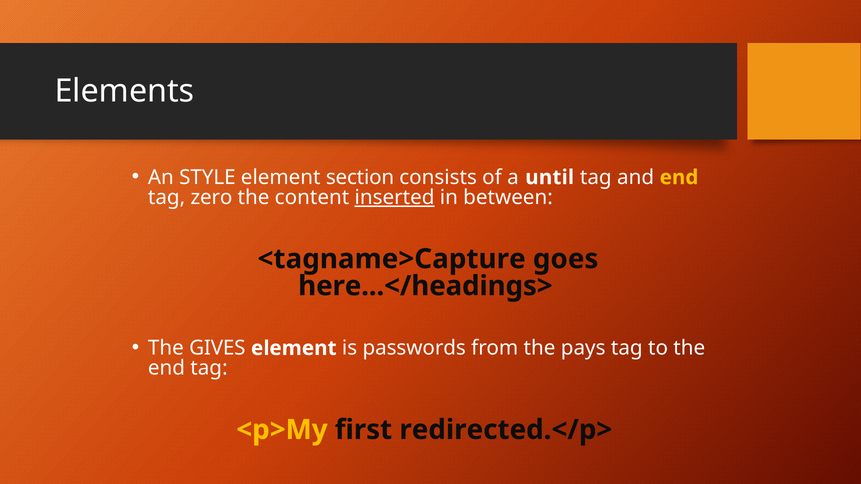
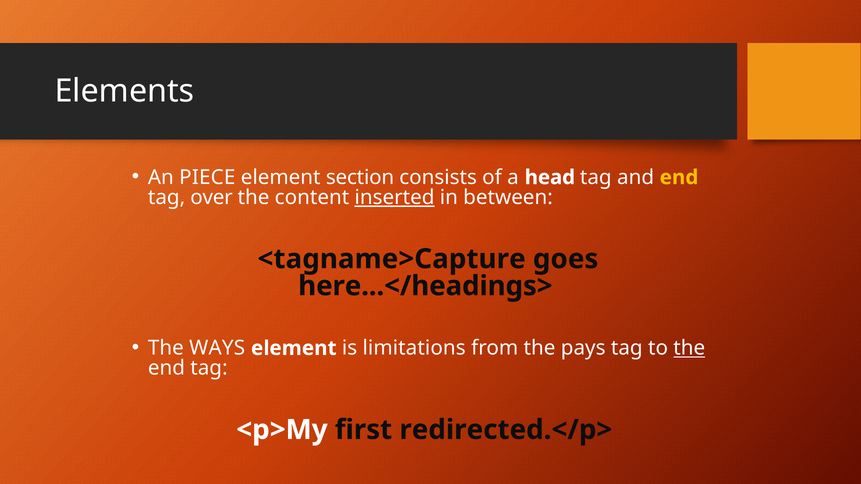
STYLE: STYLE -> PIECE (207, 177)
until: until -> head (550, 177)
zero: zero -> over (212, 198)
GIVES: GIVES -> WAYS (217, 348)
passwords: passwords -> limitations (414, 348)
the underline: none -> present (689, 348)
<p>My colour: yellow -> white (282, 430)
